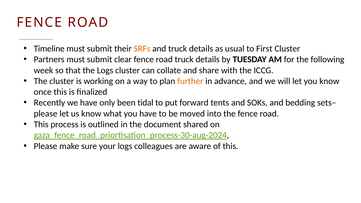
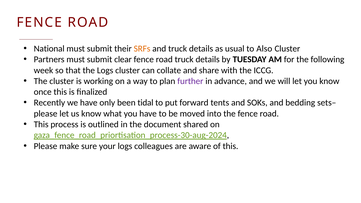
Timeline: Timeline -> National (49, 49)
First: First -> Also (264, 49)
further colour: orange -> purple (190, 81)
